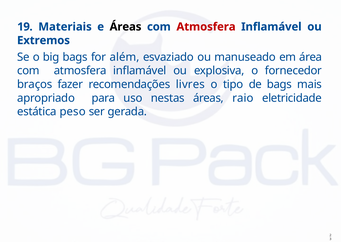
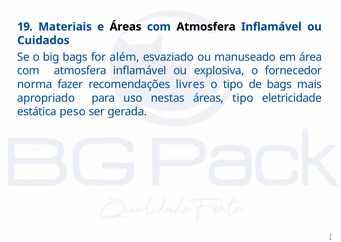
Atmosfera colour: red -> black (206, 27)
Extremos: Extremos -> Cuidados (43, 40)
braços: braços -> norma (35, 84)
áreas raio: raio -> tipo (243, 98)
